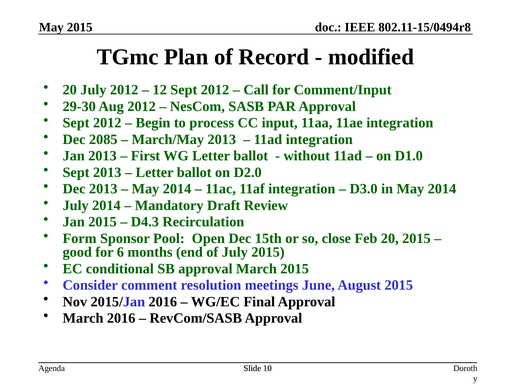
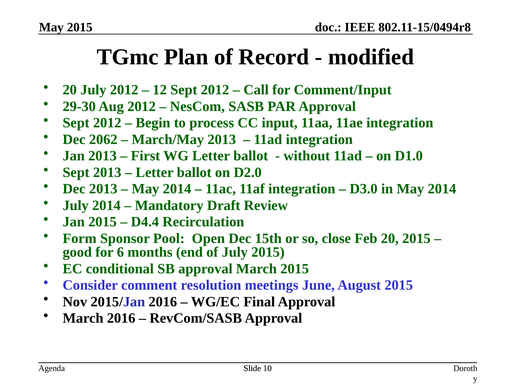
2085: 2085 -> 2062 (103, 139)
D4.3: D4.3 -> D4.4 (145, 222)
